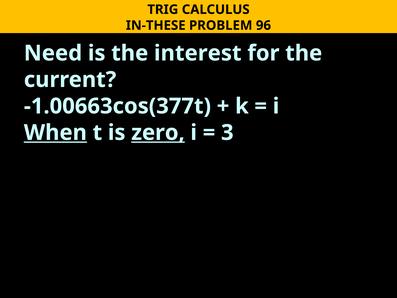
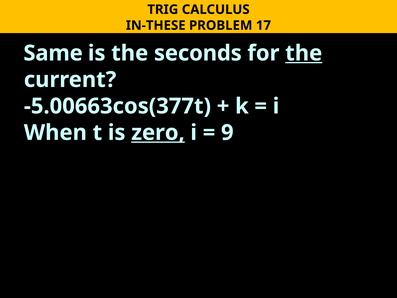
96: 96 -> 17 (263, 25)
Need: Need -> Same (53, 53)
interest: interest -> seconds (198, 53)
the underline: none -> present (304, 53)
-1.00663cos(377t: -1.00663cos(377t -> -5.00663cos(377t (117, 106)
When underline: present -> none (55, 133)
3: 3 -> 9 (227, 133)
